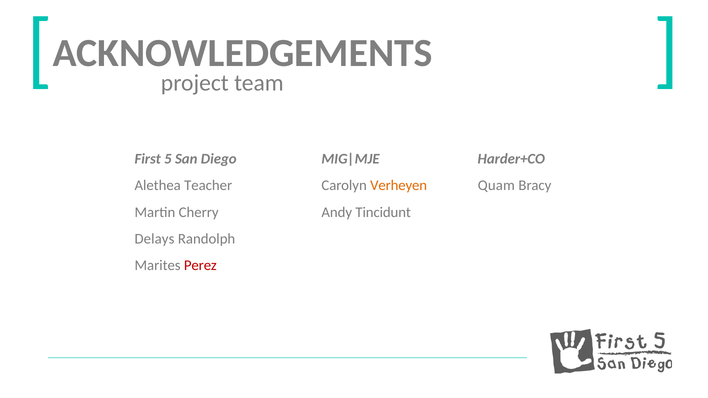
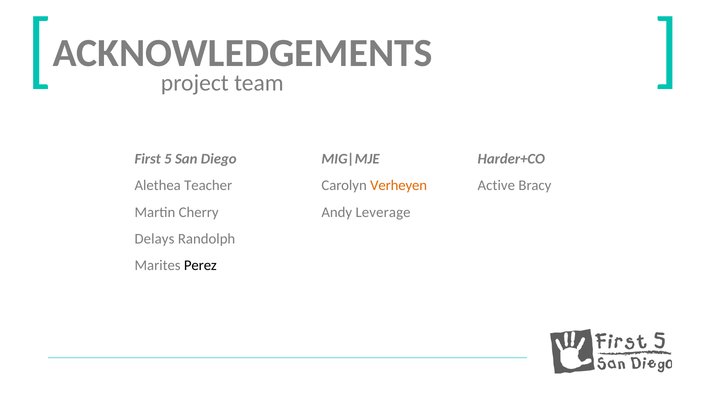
Quam: Quam -> Active (496, 186)
Tincidunt: Tincidunt -> Leverage (383, 212)
Perez colour: red -> black (200, 265)
